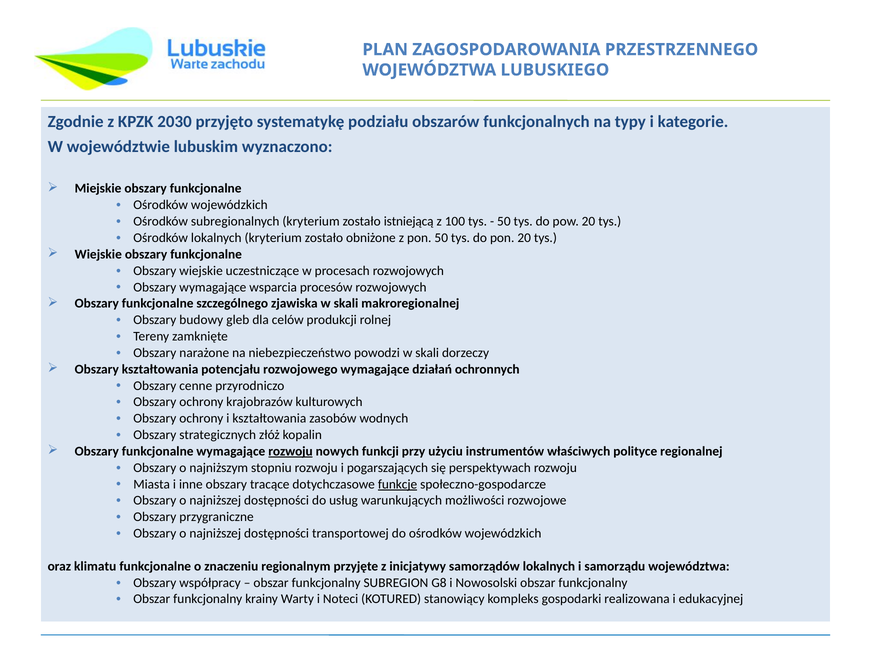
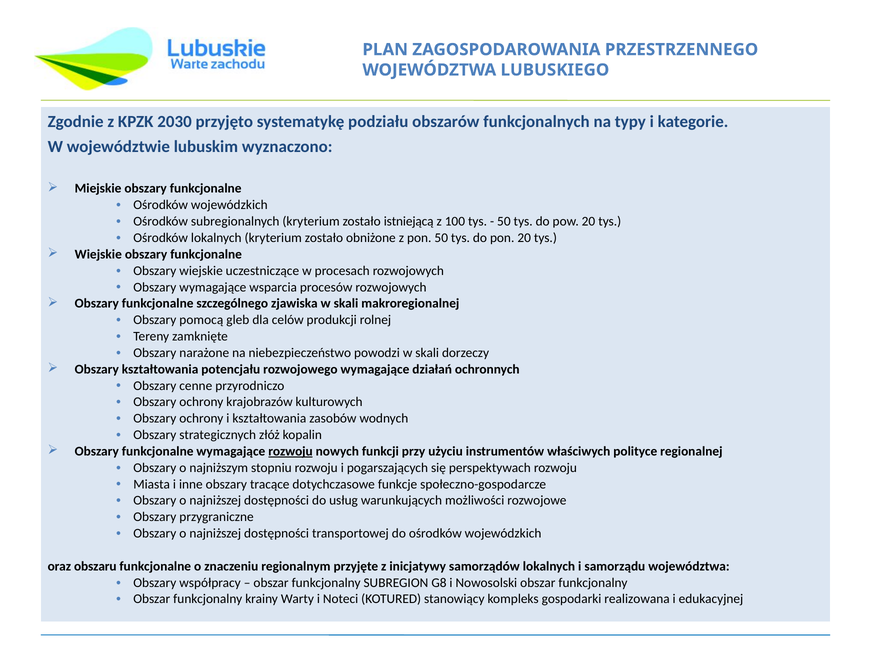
budowy: budowy -> pomocą (201, 320)
funkcje underline: present -> none (398, 484)
klimatu: klimatu -> obszaru (95, 566)
